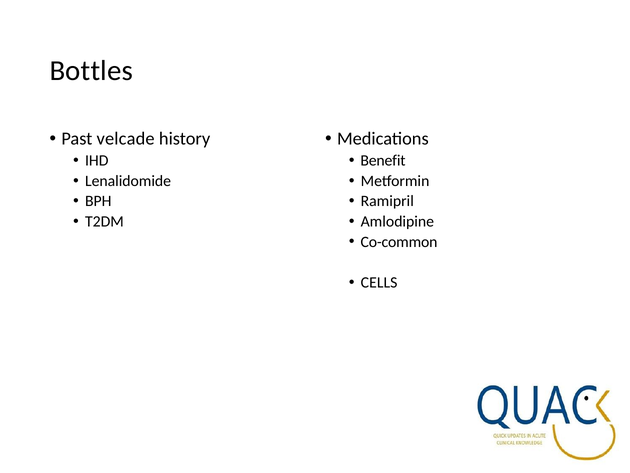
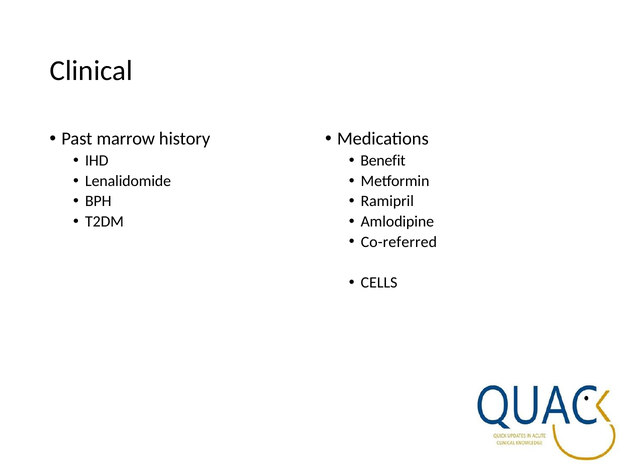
Bottles: Bottles -> Clinical (91, 71)
velcade: velcade -> marrow (126, 139)
Co-common: Co-common -> Co-referred (399, 242)
